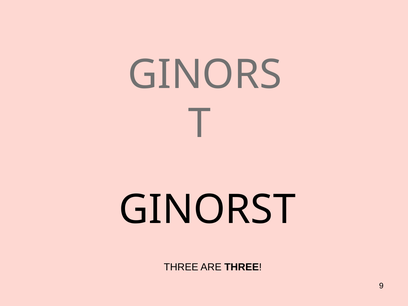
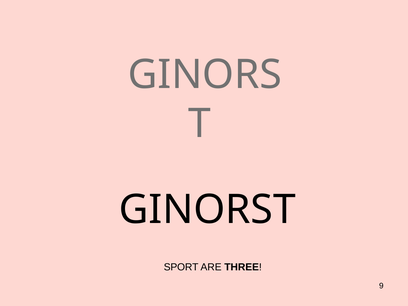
THREE: THREE -> SPORT (181, 267)
